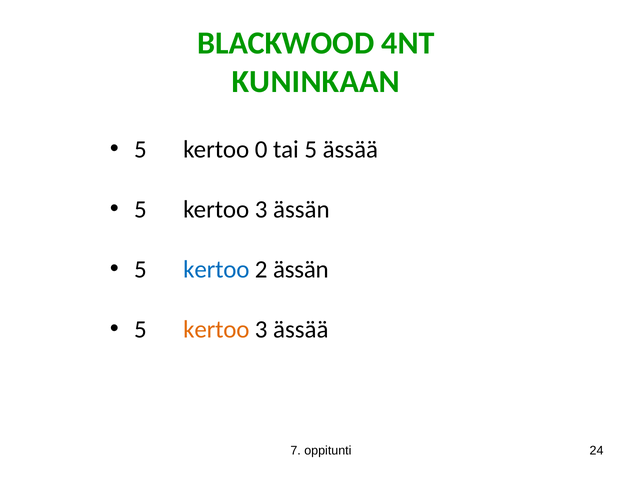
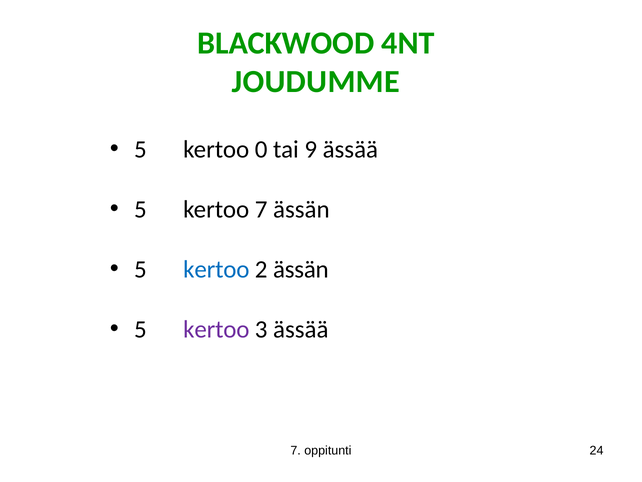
KUNINKAAN: KUNINKAAN -> JOUDUMME (316, 81)
tai 5: 5 -> 9 (311, 149)
5♦ kertoo 3: 3 -> 7 (261, 209)
kertoo colour: orange -> purple (216, 329)
